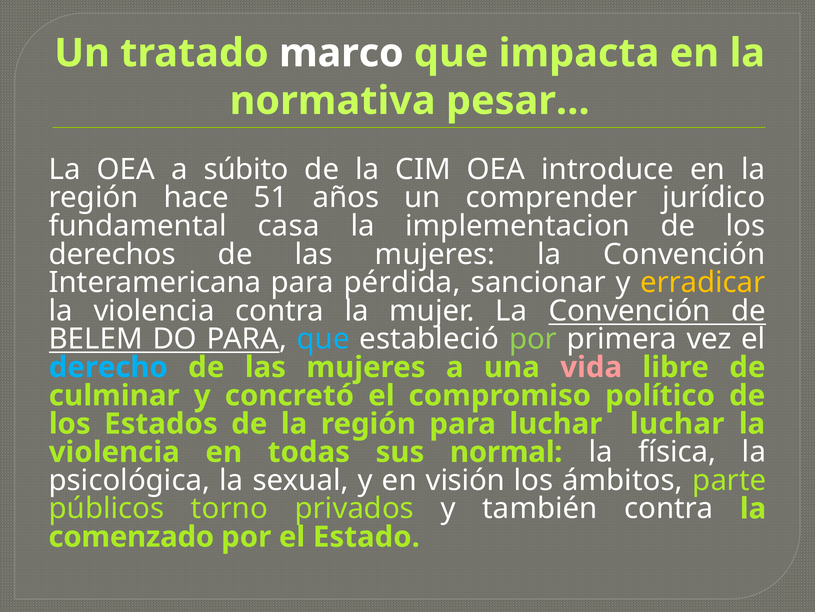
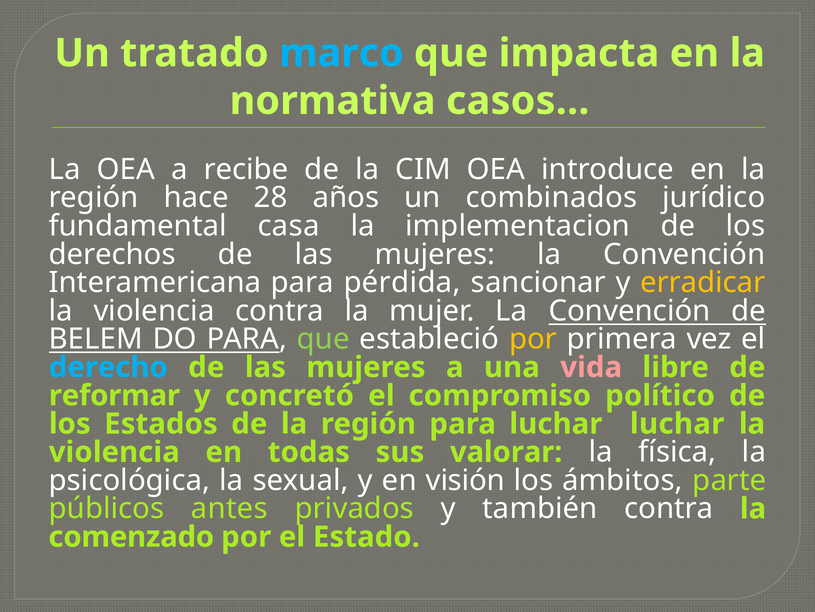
marco colour: white -> light blue (341, 53)
pesar…: pesar… -> casos… (518, 101)
súbito: súbito -> recibe (246, 169)
51: 51 -> 28 (271, 198)
comprender: comprender -> combinados (551, 198)
que colour: light blue -> light green (323, 339)
por colour: light green -> yellow (533, 339)
culminar: culminar -> reformar (114, 395)
normal: normal -> valorar (506, 452)
torno: torno -> antes (229, 508)
